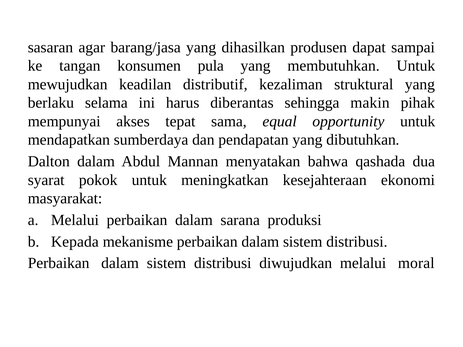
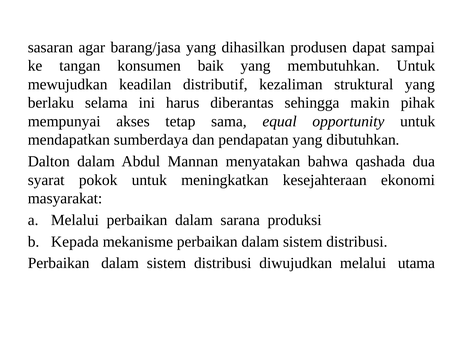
pula: pula -> baik (211, 66)
tepat: tepat -> tetap (180, 121)
moral: moral -> utama (416, 263)
